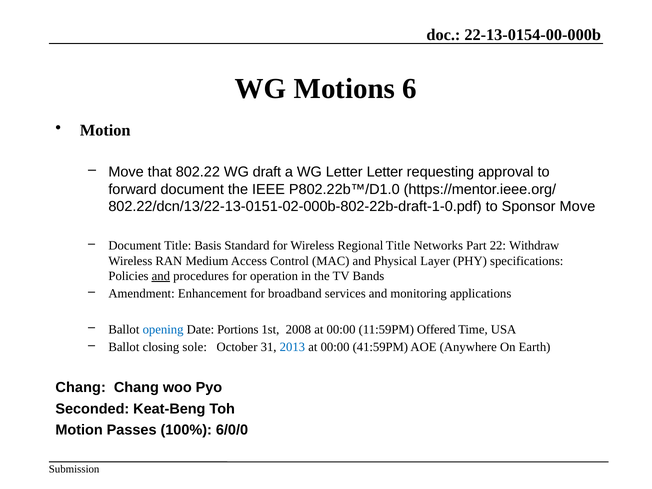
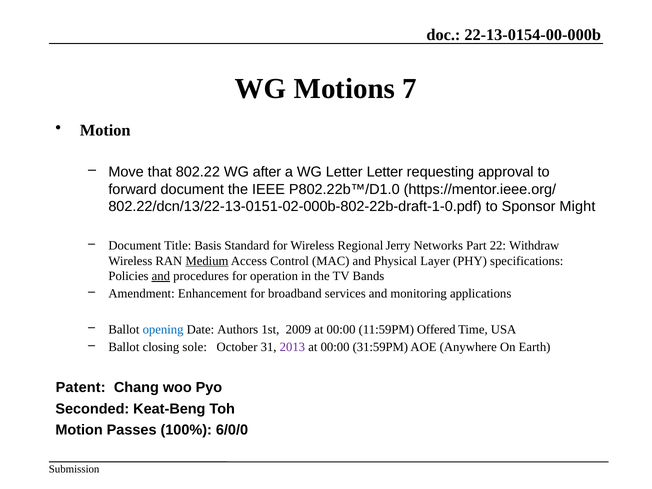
6: 6 -> 7 (410, 89)
draft: draft -> after (267, 172)
Sponsor Move: Move -> Might (577, 207)
Regional Title: Title -> Jerry (398, 246)
Medium underline: none -> present (207, 261)
Portions: Portions -> Authors (238, 329)
2008: 2008 -> 2009 (298, 329)
2013 colour: blue -> purple (292, 347)
41:59PM: 41:59PM -> 31:59PM (380, 347)
Chang: Chang -> Patent (81, 388)
